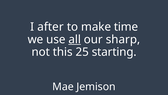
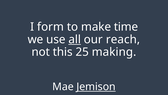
after: after -> form (50, 27)
sharp: sharp -> reach (123, 39)
starting: starting -> making (114, 52)
Jemison underline: none -> present (96, 86)
